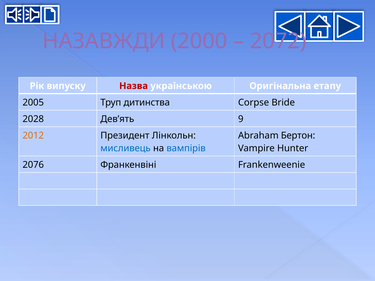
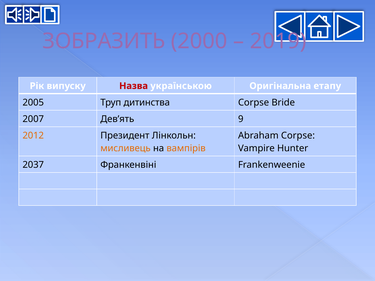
НАЗАВЖДИ: НАЗАВЖДИ -> ЗОБРАЗИТЬ (104, 41)
2072: 2072 -> 2019 (278, 41)
2028: 2028 -> 2007 (33, 119)
Abraham Бертон: Бертон -> Corpse (298, 136)
мисливець colour: blue -> orange (126, 148)
вампірів colour: blue -> orange (186, 148)
2076: 2076 -> 2037 (33, 165)
